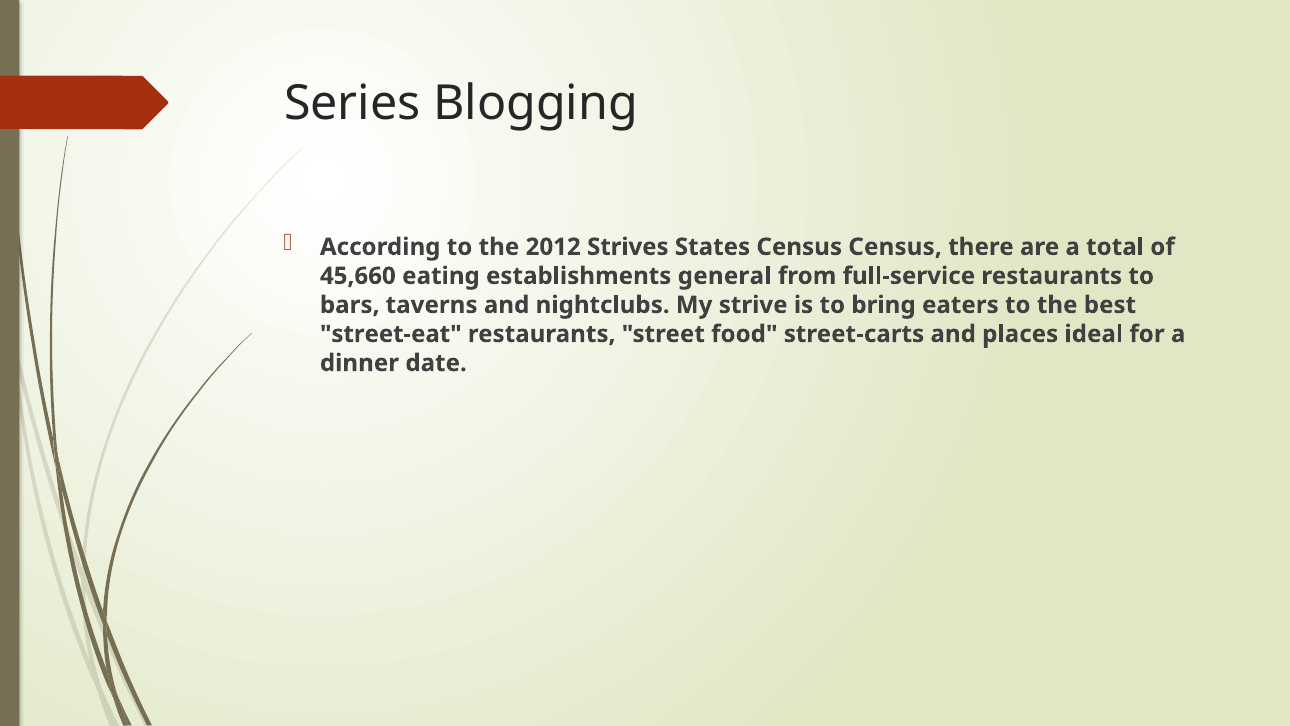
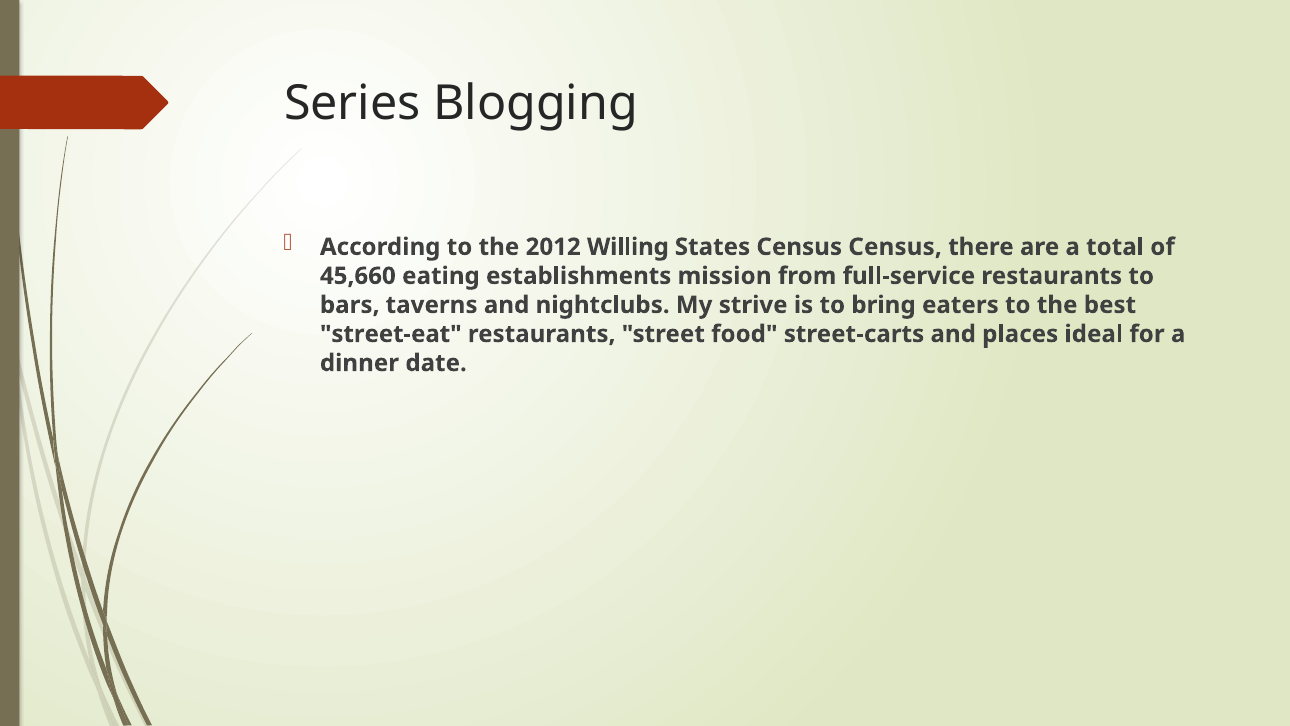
Strives: Strives -> Willing (628, 247)
general: general -> mission (725, 276)
